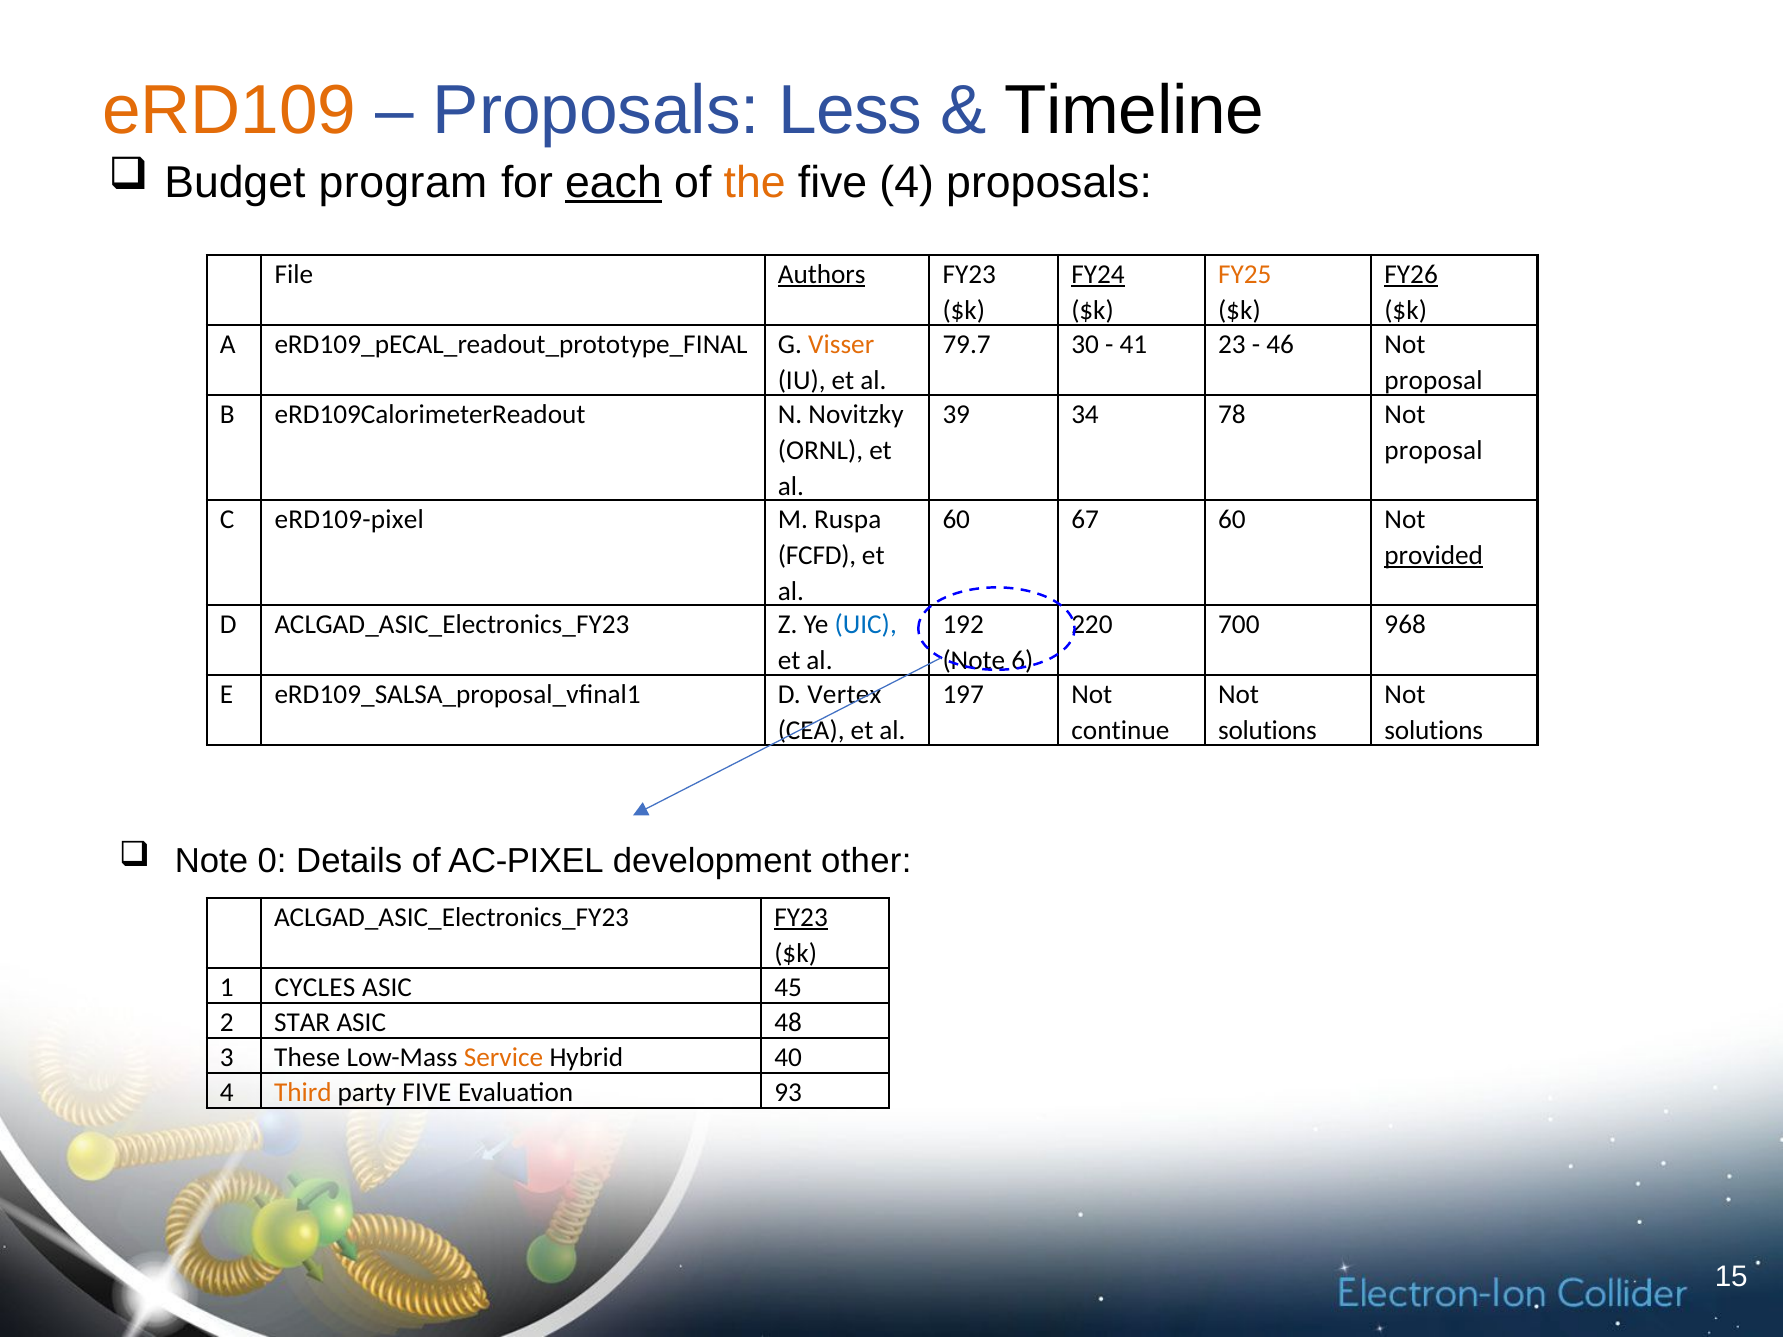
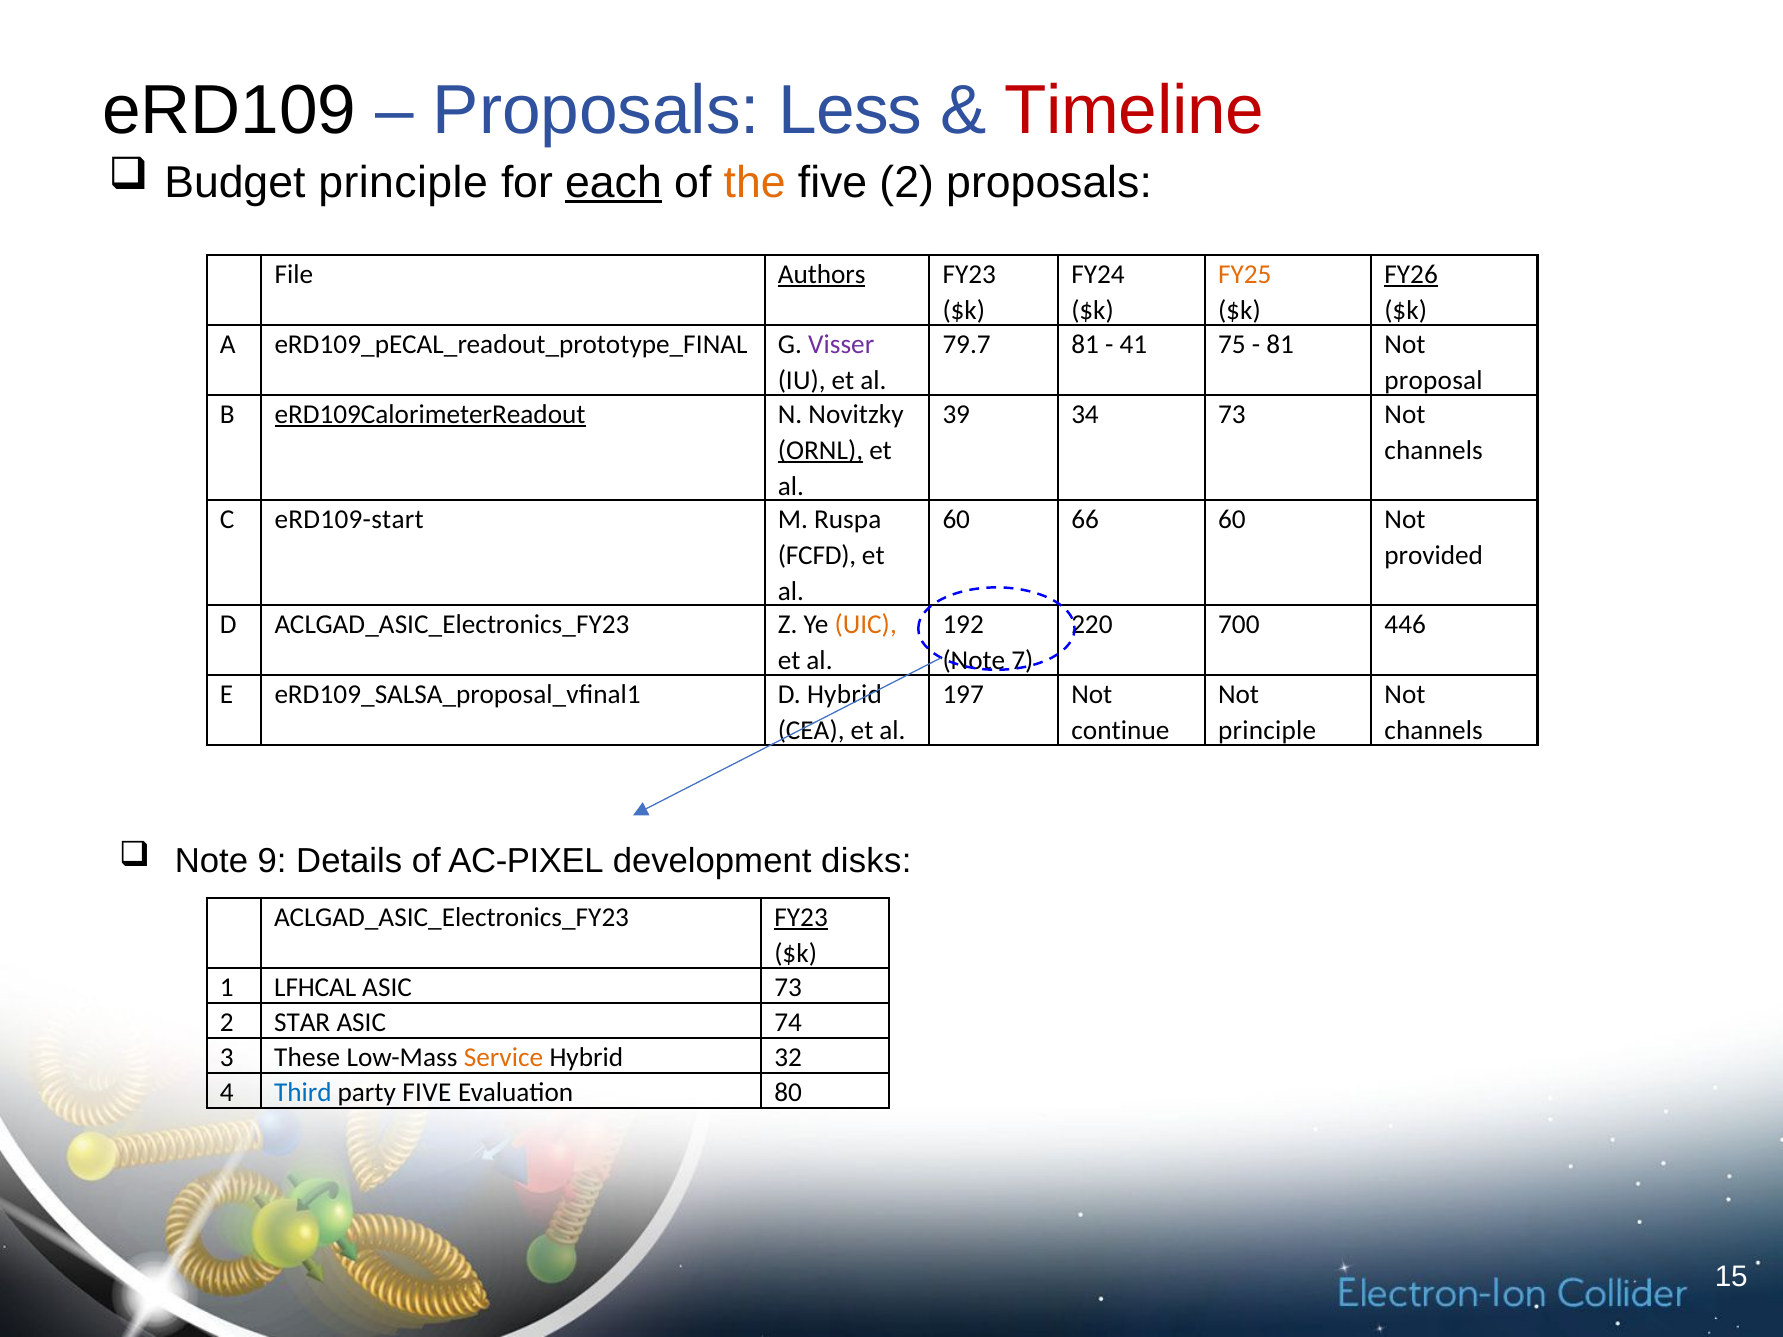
eRD109 colour: orange -> black (229, 111)
Timeline colour: black -> red (1134, 111)
Budget program: program -> principle (403, 182)
five 4: 4 -> 2 (907, 182)
FY24 underline: present -> none (1098, 275)
Visser colour: orange -> purple (841, 345)
79.7 30: 30 -> 81 (1085, 345)
23: 23 -> 75 (1232, 345)
46: 46 -> 81 (1280, 345)
eRD109CalorimeterReadout underline: none -> present (430, 415)
34 78: 78 -> 73 (1232, 415)
ORNL underline: none -> present (820, 450)
proposal: proposal -> channels (1434, 450)
eRD109-pixel: eRD109-pixel -> eRD109-start (349, 519)
67: 67 -> 66 (1085, 519)
provided underline: present -> none (1434, 555)
UIC colour: blue -> orange (866, 624)
968: 968 -> 446 (1405, 624)
6: 6 -> 7 (1022, 660)
D Vertex: Vertex -> Hybrid (844, 694)
solutions: solutions -> principle (1267, 730)
solutions: solutions -> channels (1434, 730)
0: 0 -> 9 (272, 861)
other: other -> disks (866, 861)
CYCLES: CYCLES -> LFHCAL (315, 988)
ASIC 45: 45 -> 73 (788, 988)
48: 48 -> 74 (788, 1023)
40: 40 -> 32 (788, 1058)
Third colour: orange -> blue (303, 1093)
93: 93 -> 80 (788, 1093)
